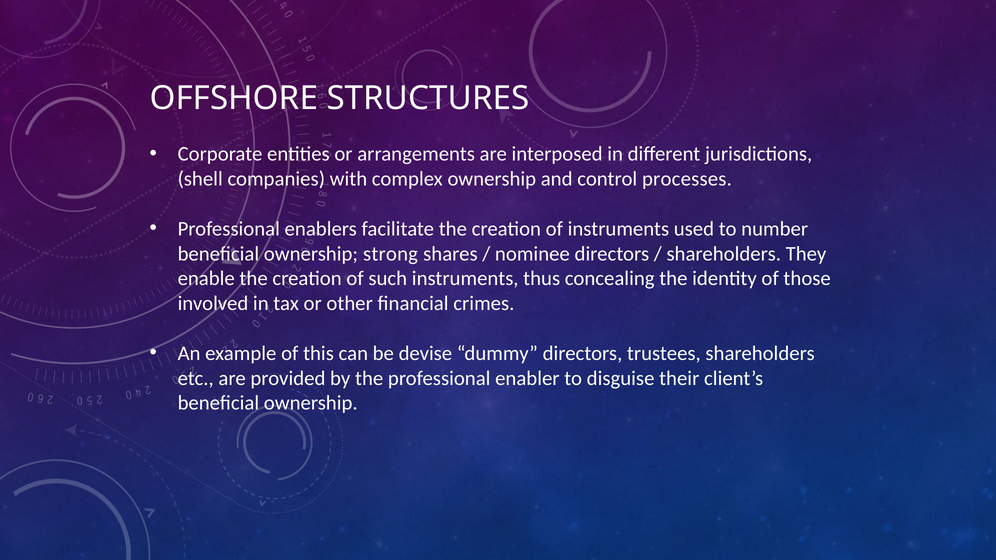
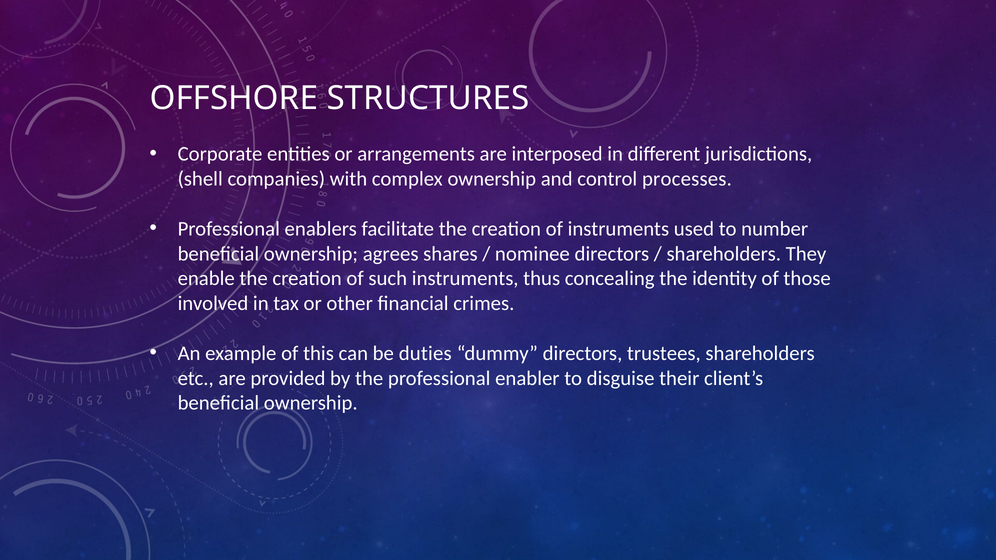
strong: strong -> agrees (391, 254)
devise: devise -> duties (425, 353)
